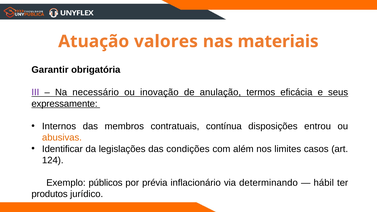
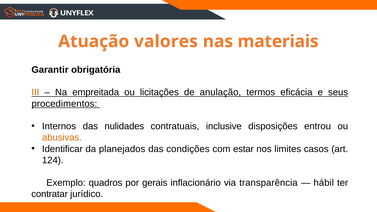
III colour: purple -> orange (35, 92)
necessário: necessário -> empreitada (96, 92)
inovação: inovação -> licitações (159, 92)
expressamente: expressamente -> procedimentos (64, 104)
membros: membros -> nulidades (124, 126)
contínua: contínua -> inclusive (224, 126)
legislações: legislações -> planejados (122, 149)
além: além -> estar (243, 149)
públicos: públicos -> quadros (106, 183)
prévia: prévia -> gerais (155, 183)
determinando: determinando -> transparência (268, 183)
produtos: produtos -> contratar (50, 194)
